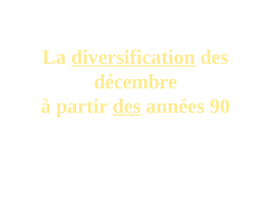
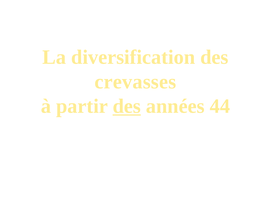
diversification underline: present -> none (133, 57)
décembre: décembre -> crevasses (135, 81)
90: 90 -> 44 (220, 106)
